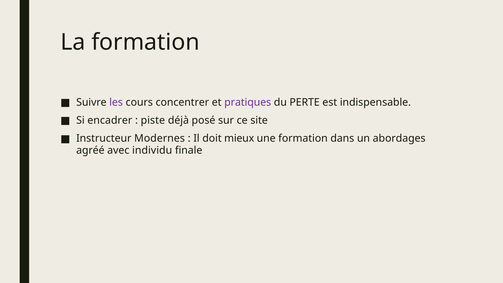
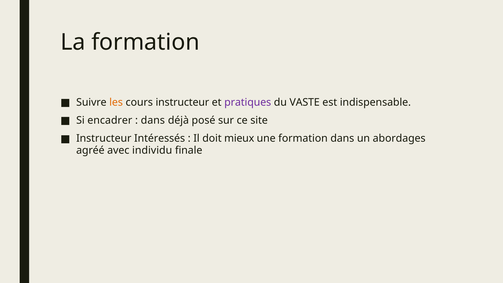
les colour: purple -> orange (116, 102)
cours concentrer: concentrer -> instructeur (182, 102)
PERTE: PERTE -> VASTE (305, 102)
piste: piste -> dans (153, 120)
Modernes: Modernes -> Intéressés (160, 138)
